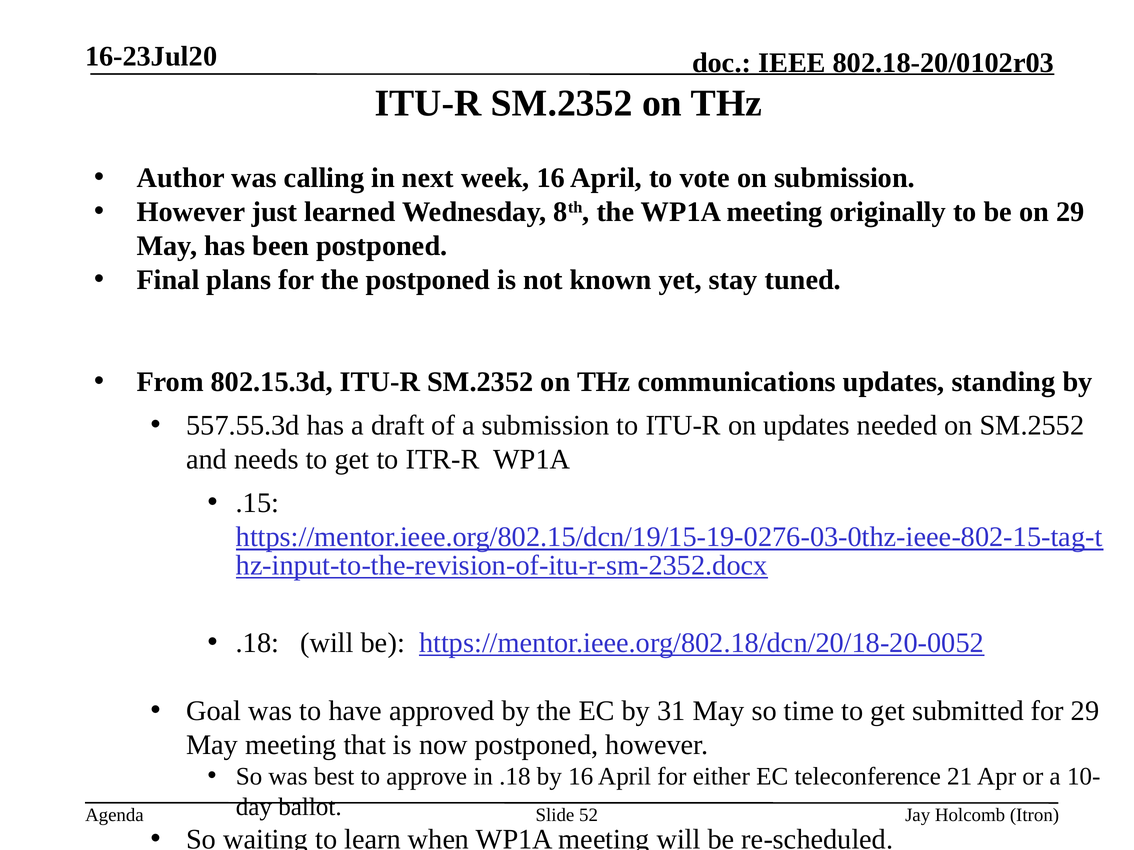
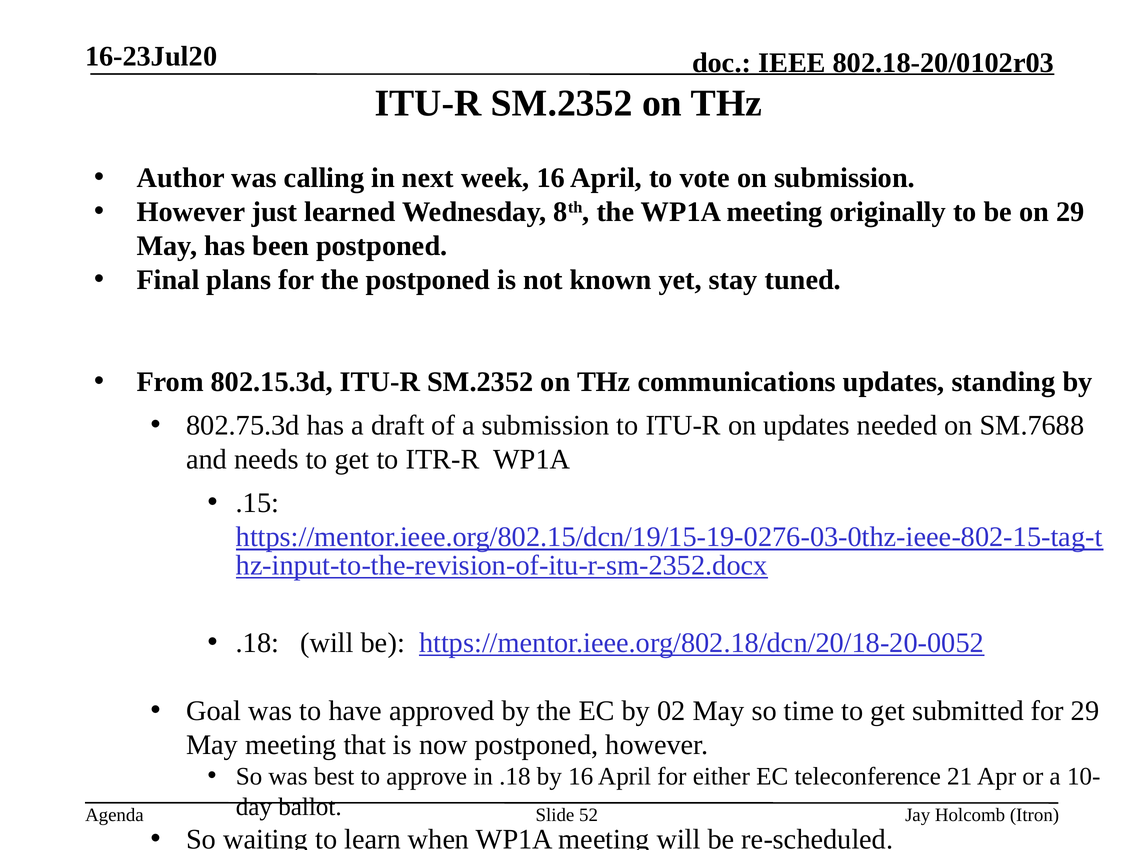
557.55.3d: 557.55.3d -> 802.75.3d (243, 426)
SM.2552: SM.2552 -> SM.7688 (1032, 426)
31: 31 -> 02 (671, 711)
